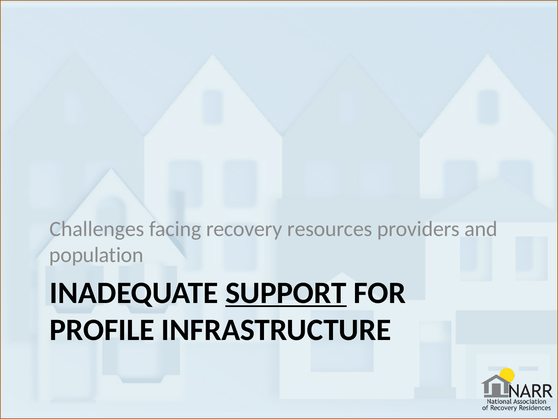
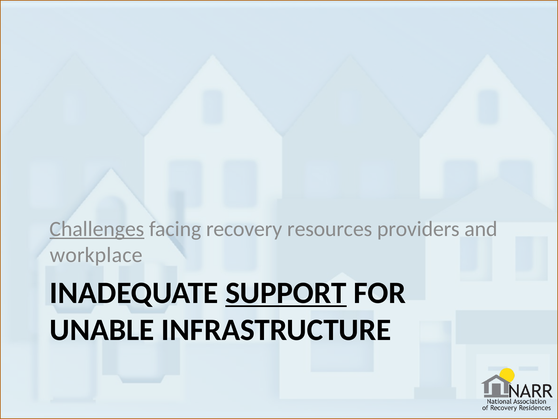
Challenges underline: none -> present (97, 229)
population: population -> workplace (96, 255)
PROFILE: PROFILE -> UNABLE (102, 330)
